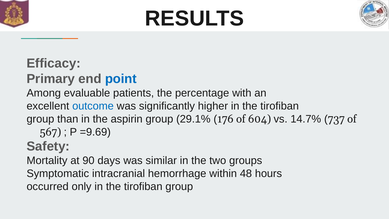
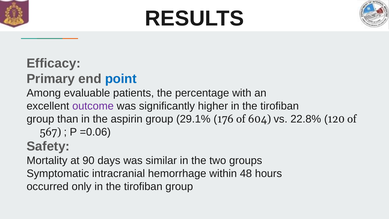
outcome colour: blue -> purple (93, 106)
14.7%: 14.7% -> 22.8% (306, 119)
737: 737 -> 120 (336, 119)
=9.69: =9.69 -> =0.06 (95, 132)
